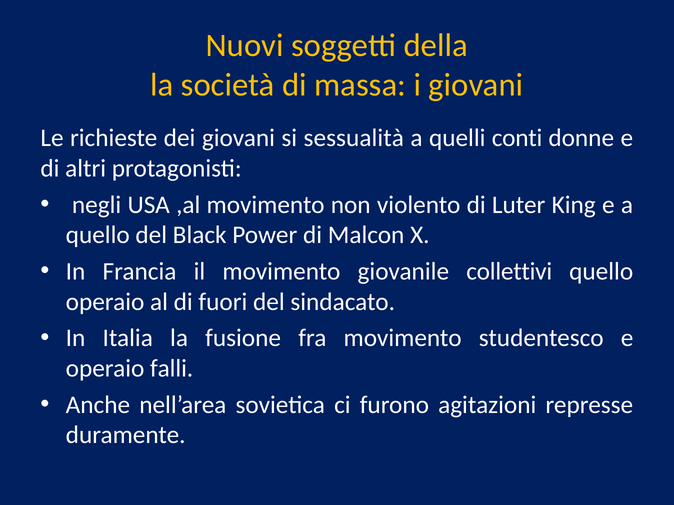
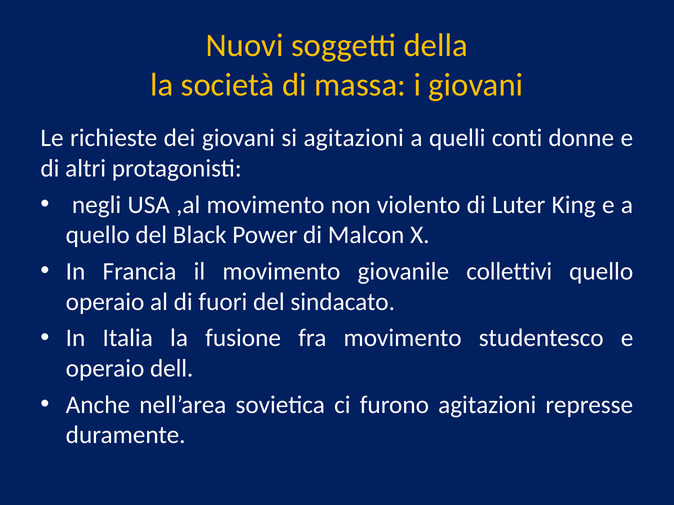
si sessualità: sessualità -> agitazioni (354, 138)
falli: falli -> dell (172, 369)
